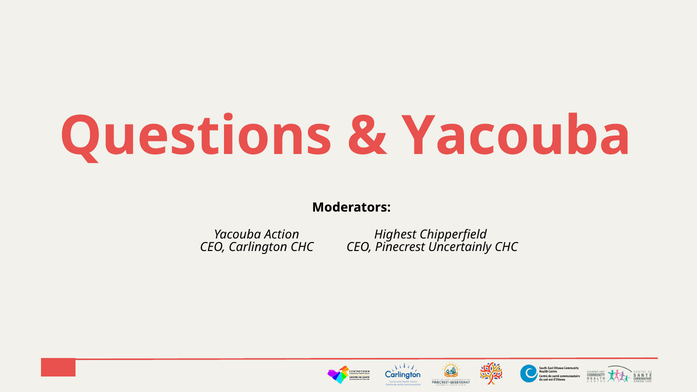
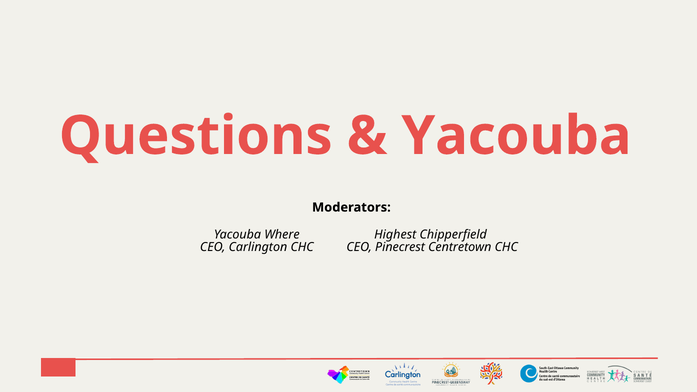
Action: Action -> Where (282, 234)
Uncertainly: Uncertainly -> Centretown (460, 247)
